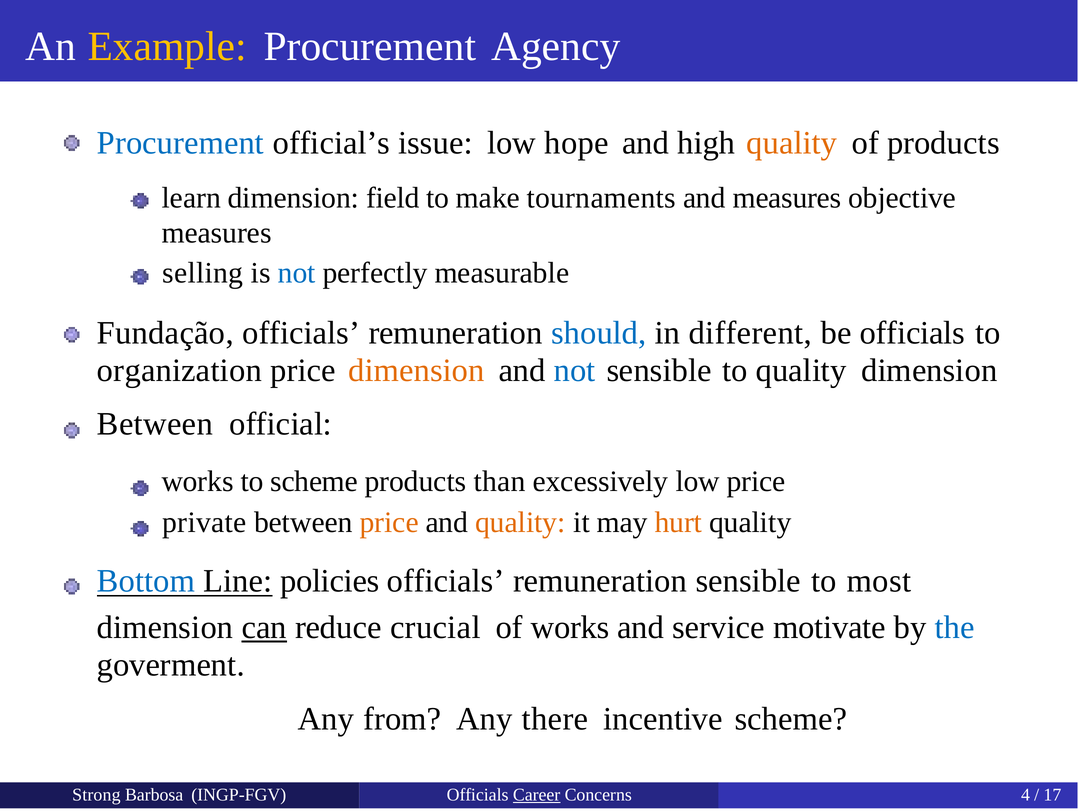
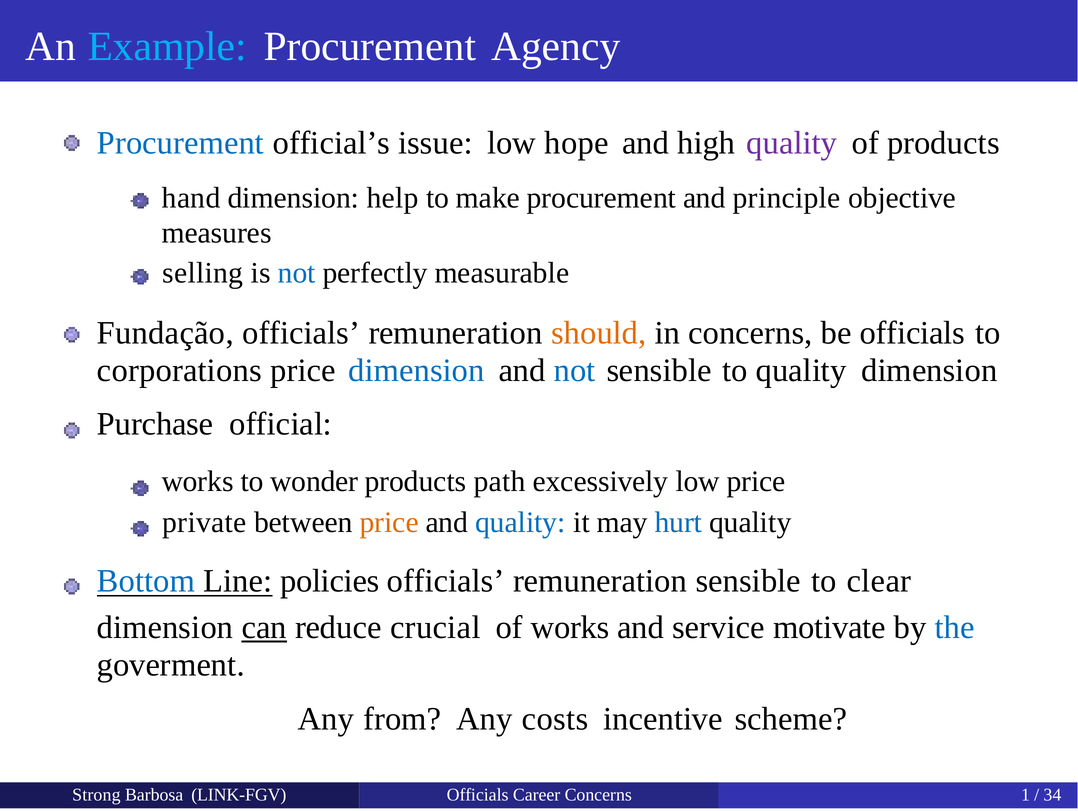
Example colour: yellow -> light blue (167, 46)
quality colour: orange -> purple (792, 143)
learn: learn -> hand (191, 198)
field: field -> help (393, 198)
make tournaments: tournaments -> procurement (601, 198)
and measures: measures -> principle (787, 198)
should colour: blue -> orange (599, 333)
in different: different -> concerns (750, 333)
organization: organization -> corporations (179, 371)
dimension colour: orange -> blue (417, 371)
Between: Between -> Purchase (155, 424)
to scheme: scheme -> wonder (314, 481)
than: than -> path (500, 481)
quality colour: orange -> blue (520, 522)
hurt colour: orange -> blue (678, 522)
most: most -> clear (879, 581)
there: there -> costs (555, 719)
INGP-FGV: INGP-FGV -> LINK-FGV (239, 795)
Career underline: present -> none (537, 795)
4: 4 -> 1 (1025, 795)
17: 17 -> 34 (1052, 795)
